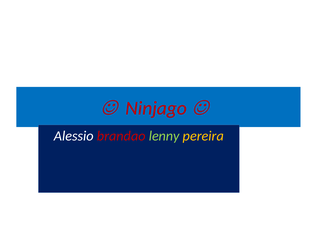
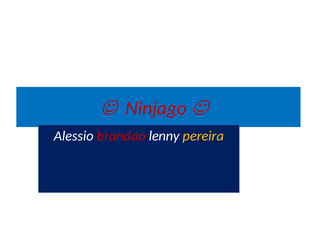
lenny colour: light green -> white (164, 136)
